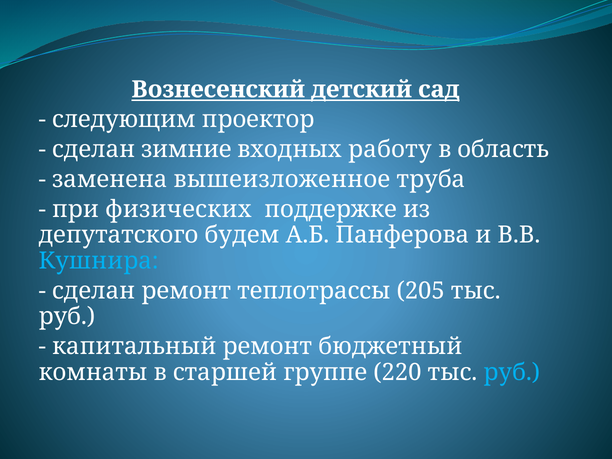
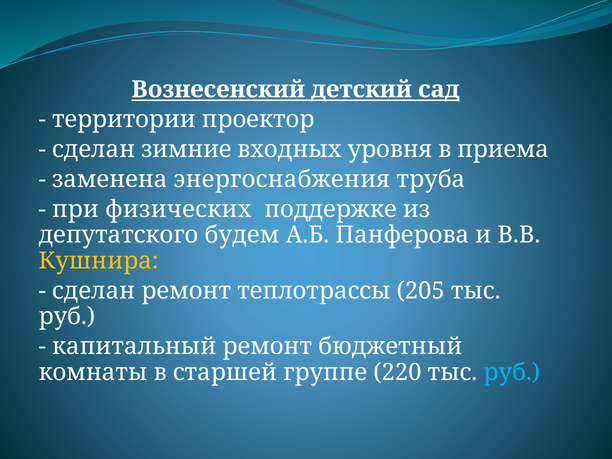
следующим: следующим -> территории (124, 119)
работу: работу -> уровня (390, 149)
область: область -> приема (503, 149)
вышеизложенное: вышеизложенное -> энергоснабжения (282, 179)
Кушнира colour: light blue -> yellow (99, 261)
